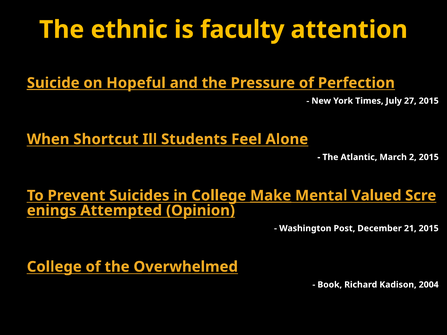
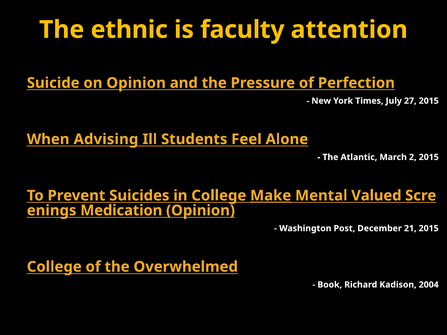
Suicide underline: present -> none (53, 83)
on Hopeful: Hopeful -> Opinion (136, 83)
Shortcut: Shortcut -> Advising (106, 139)
Attempted: Attempted -> Medication (121, 211)
